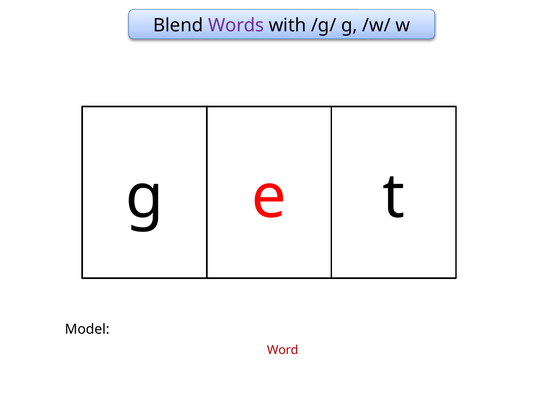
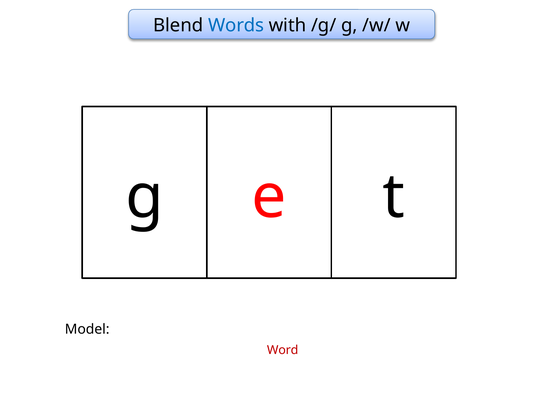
Words colour: purple -> blue (236, 25)
